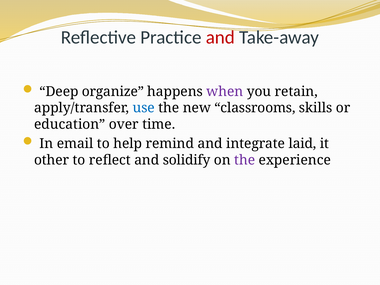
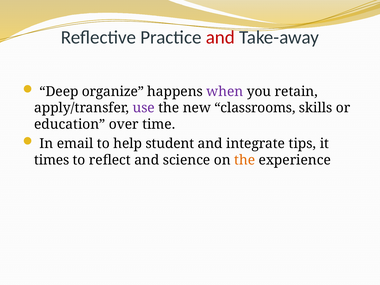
use colour: blue -> purple (144, 108)
remind: remind -> student (170, 144)
laid: laid -> tips (302, 144)
other: other -> times (52, 160)
solidify: solidify -> science (187, 160)
the colour: purple -> orange (245, 160)
